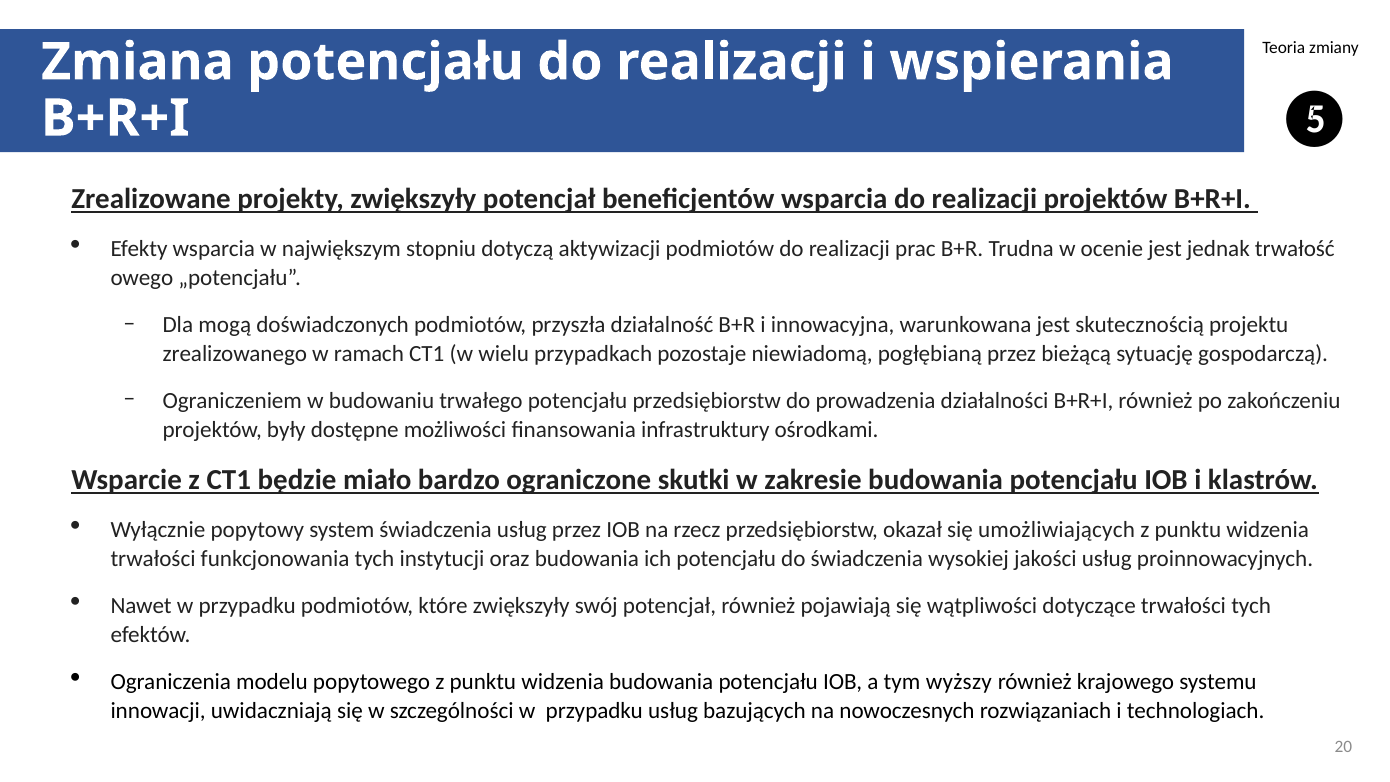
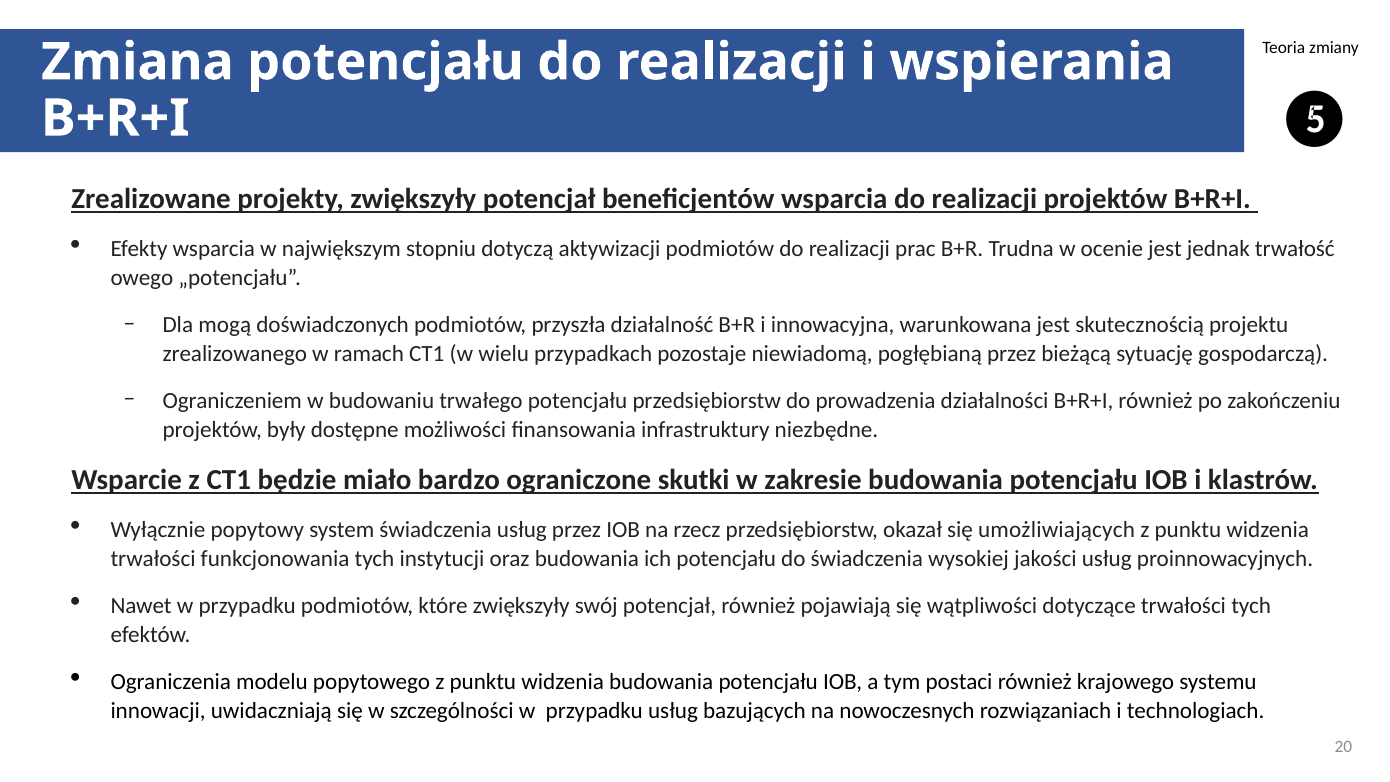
ośrodkami: ośrodkami -> niezbędne (826, 430)
wyższy: wyższy -> postaci (959, 681)
